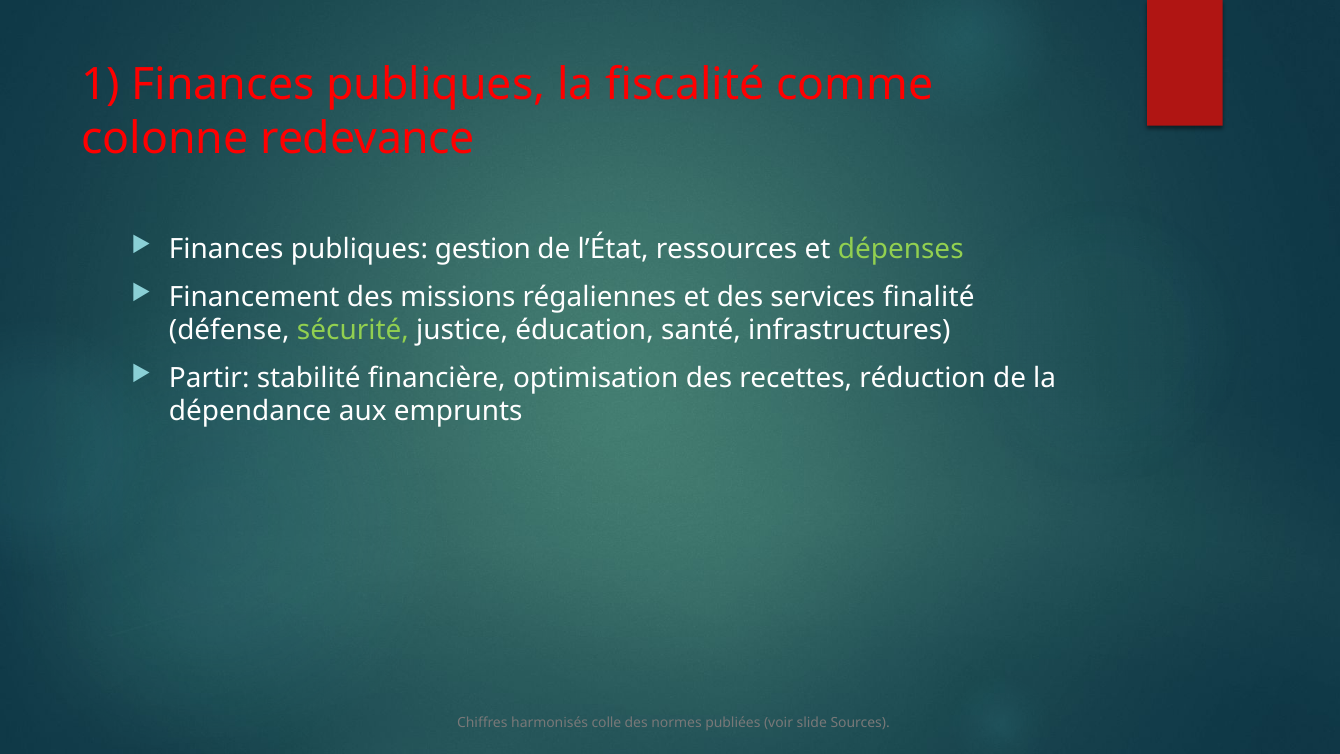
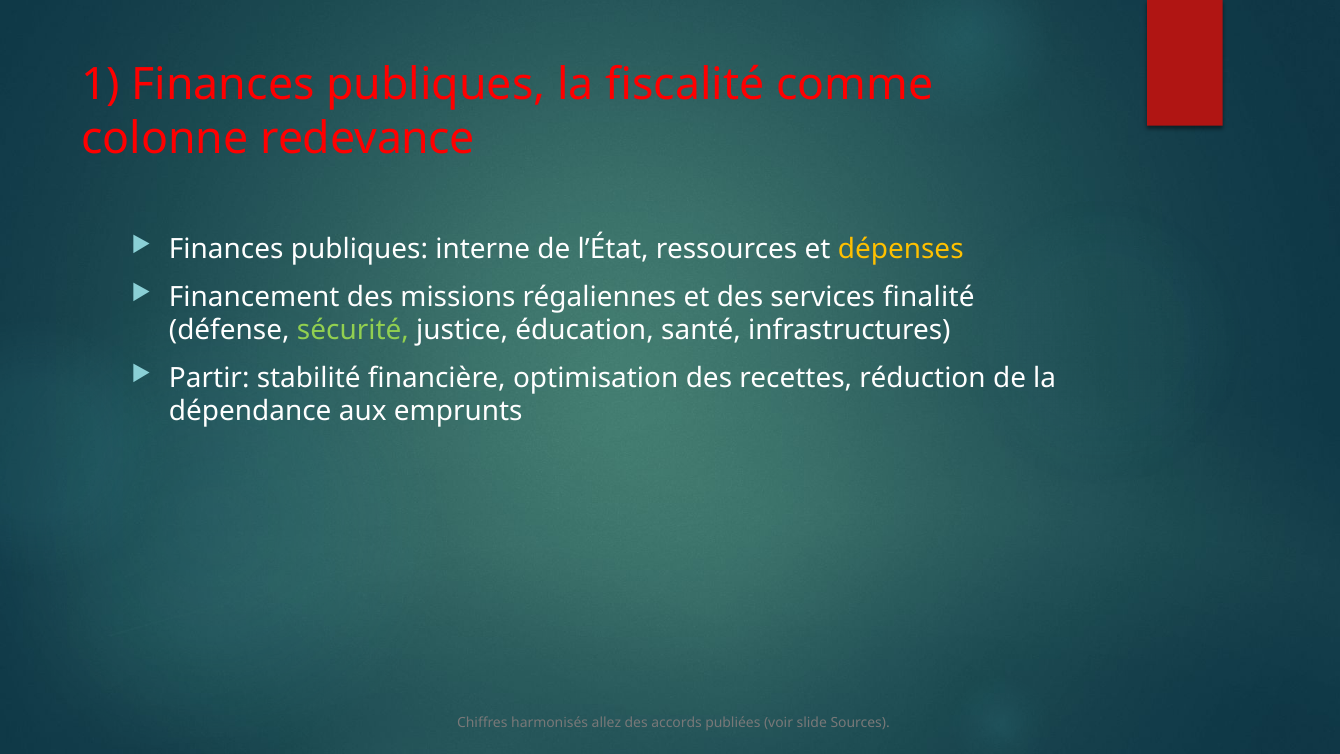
gestion: gestion -> interne (483, 249)
dépenses colour: light green -> yellow (901, 249)
colle: colle -> allez (606, 723)
normes: normes -> accords (677, 723)
